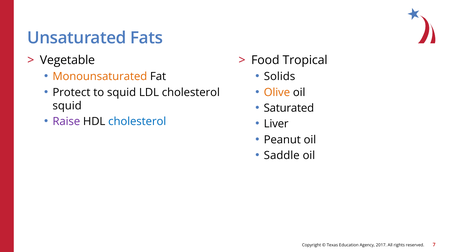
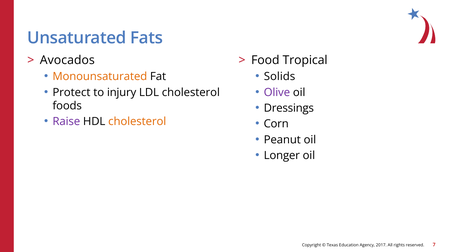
Vegetable: Vegetable -> Avocados (67, 60)
to squid: squid -> injury (122, 93)
Olive colour: orange -> purple (277, 93)
squid: squid -> foods (67, 106)
Saturated: Saturated -> Dressings (289, 108)
cholesterol colour: blue -> orange (137, 122)
Liver: Liver -> Corn (276, 124)
Saddle: Saddle -> Longer (282, 156)
